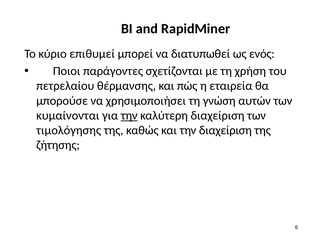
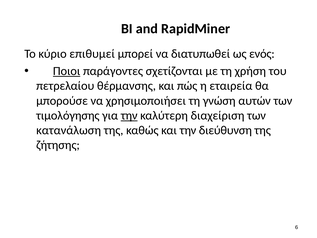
Ποιοι underline: none -> present (67, 71)
κυμαίνονται: κυμαίνονται -> τιμολόγησης (68, 115)
τιμολόγησης: τιμολόγησης -> κατανάλωση (69, 130)
την διαχείριση: διαχείριση -> διεύθυνση (225, 130)
